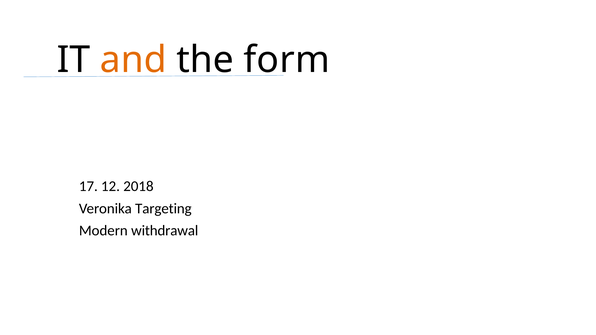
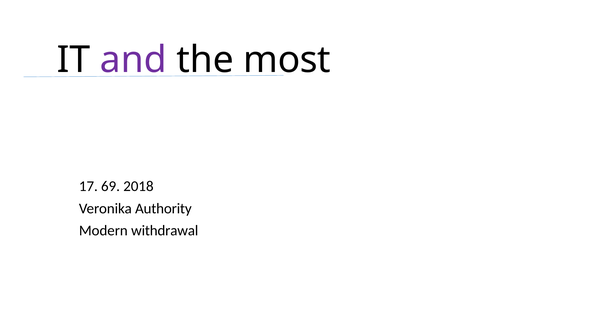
and colour: orange -> purple (133, 60)
form: form -> most (287, 60)
12: 12 -> 69 (111, 186)
Targeting: Targeting -> Authority (163, 209)
